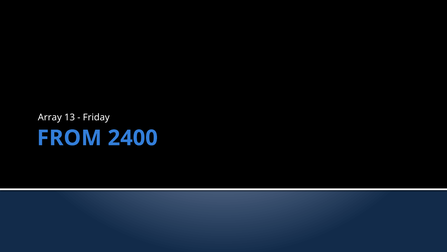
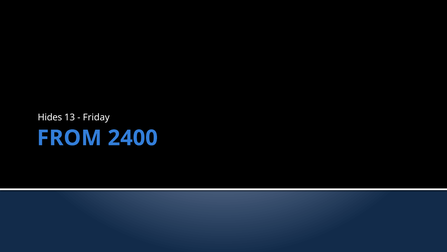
Array: Array -> Hides (50, 117)
